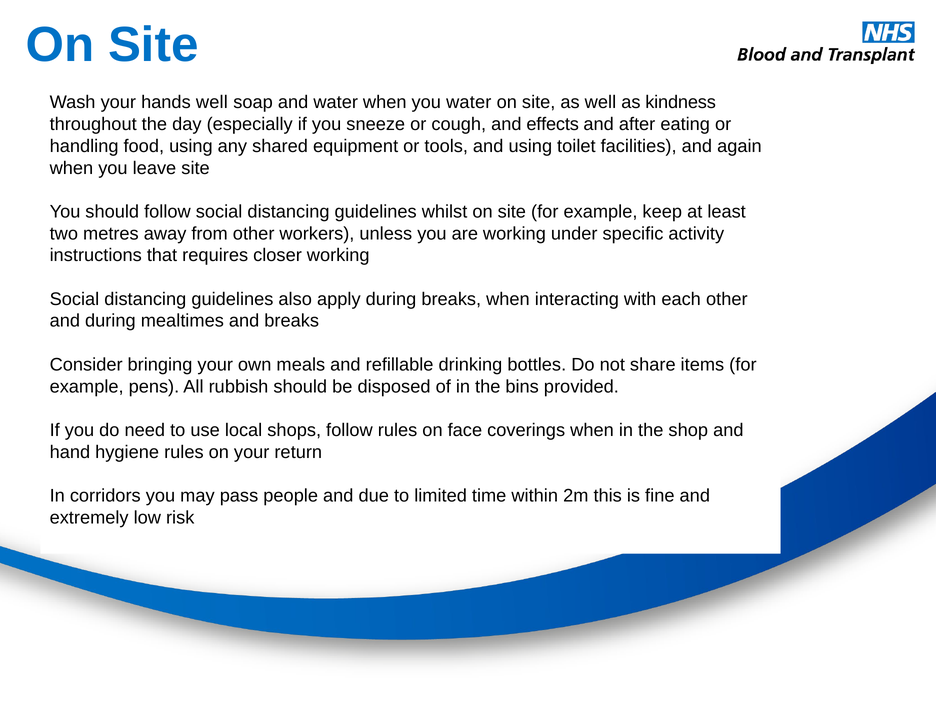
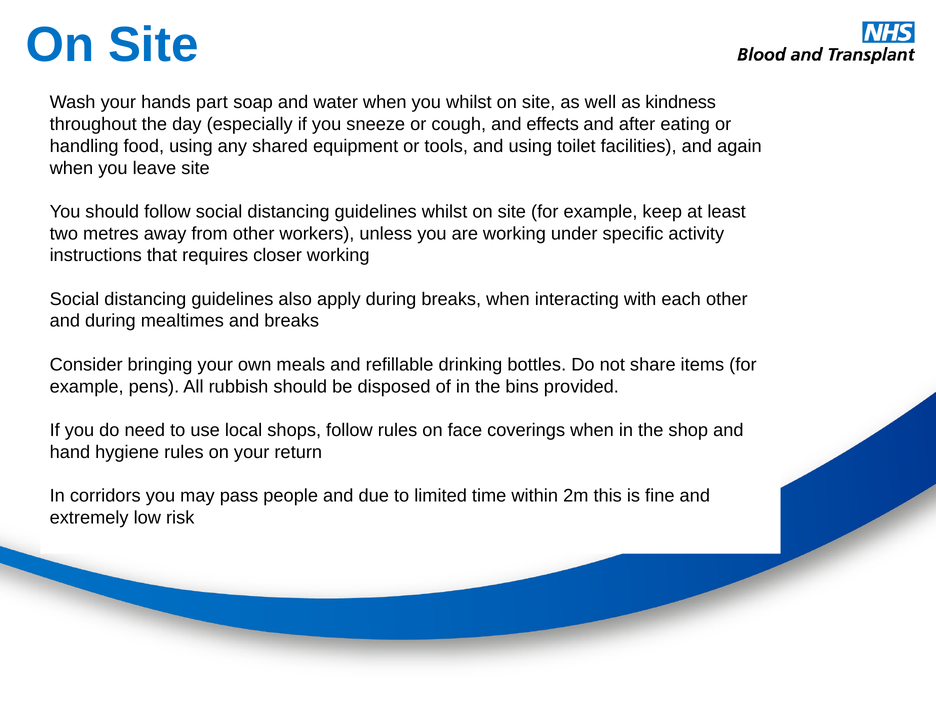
hands well: well -> part (212, 102)
you water: water -> whilst (469, 102)
